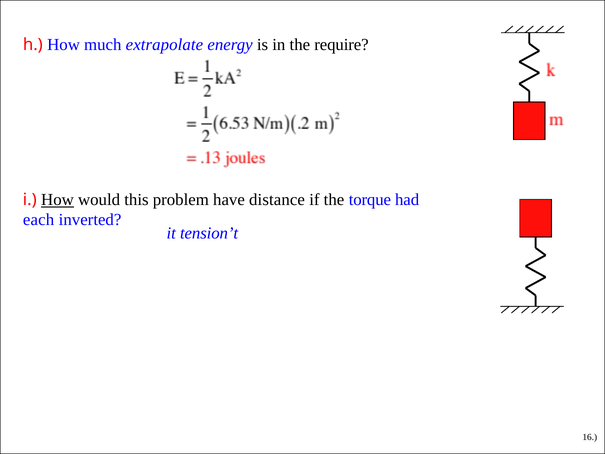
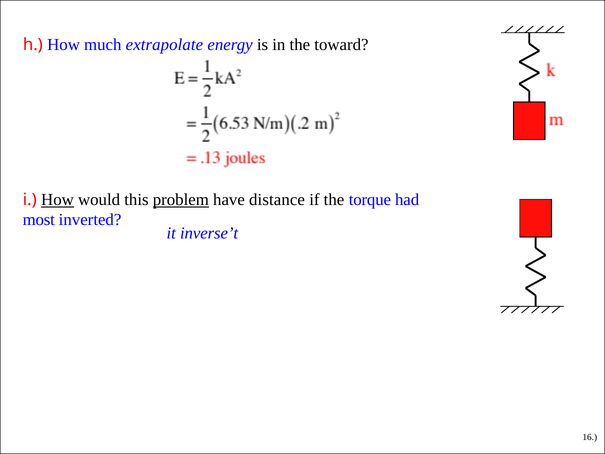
require: require -> toward (341, 45)
problem underline: none -> present (181, 200)
each: each -> most (39, 220)
tension’t: tension’t -> inverse’t (209, 233)
